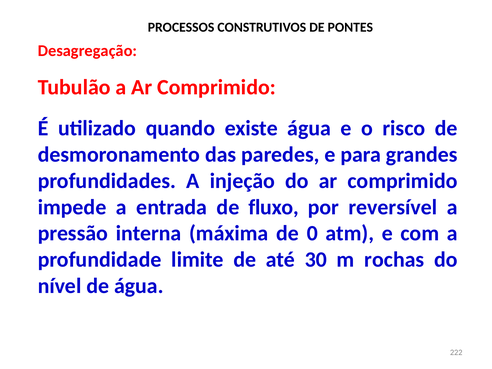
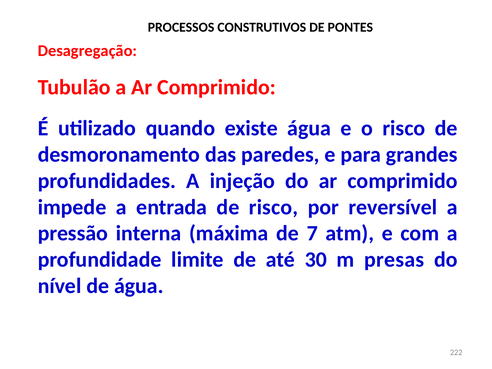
de fluxo: fluxo -> risco (273, 207)
0: 0 -> 7 (312, 233)
rochas: rochas -> presas (394, 260)
